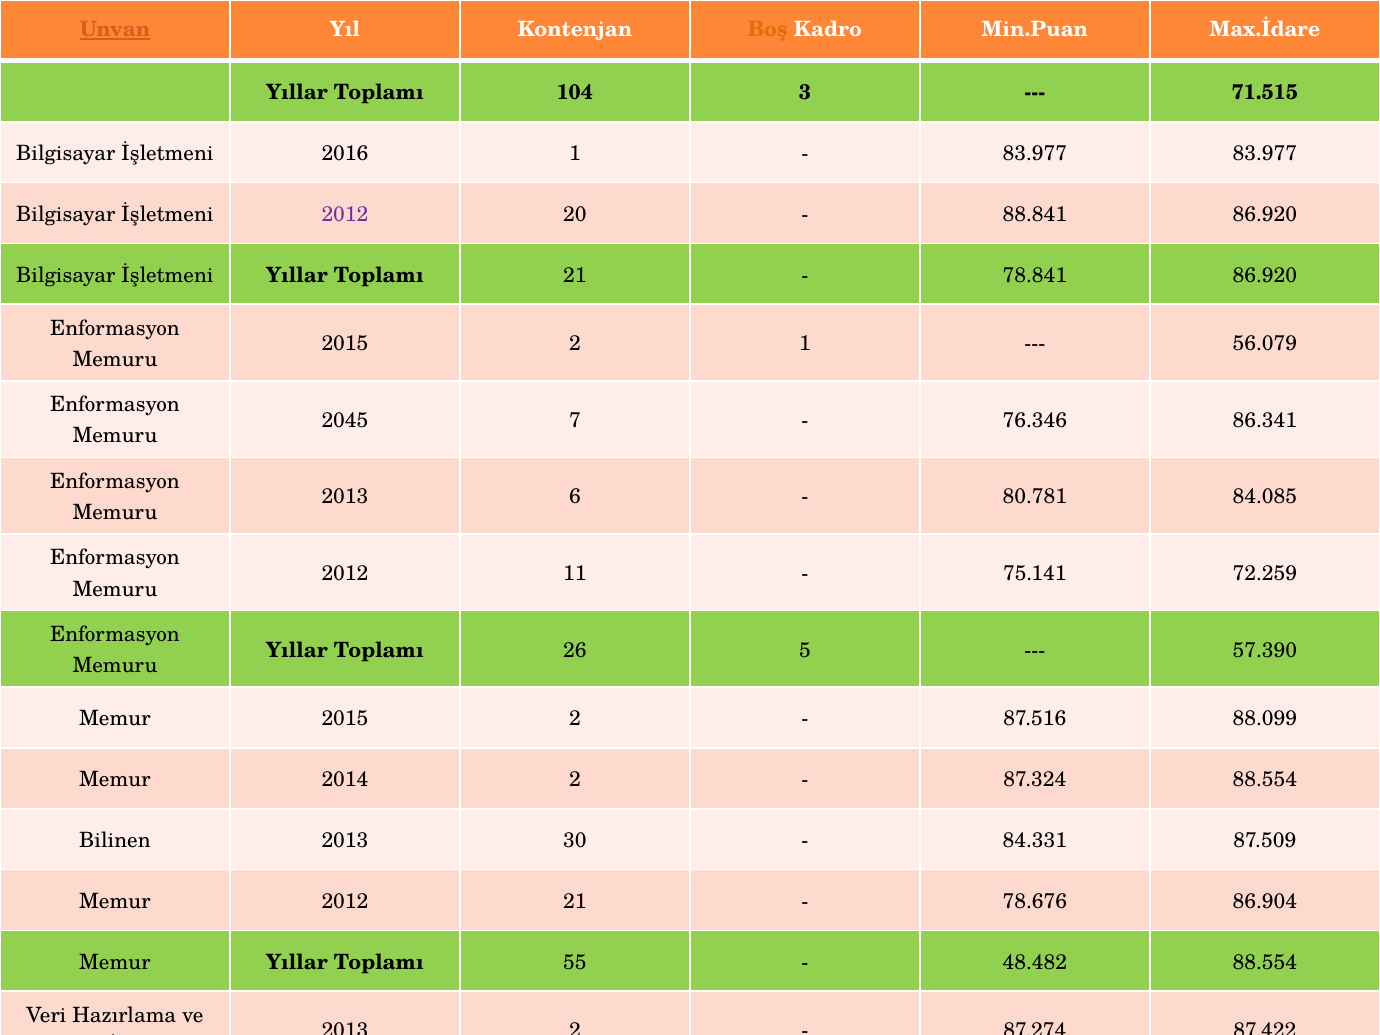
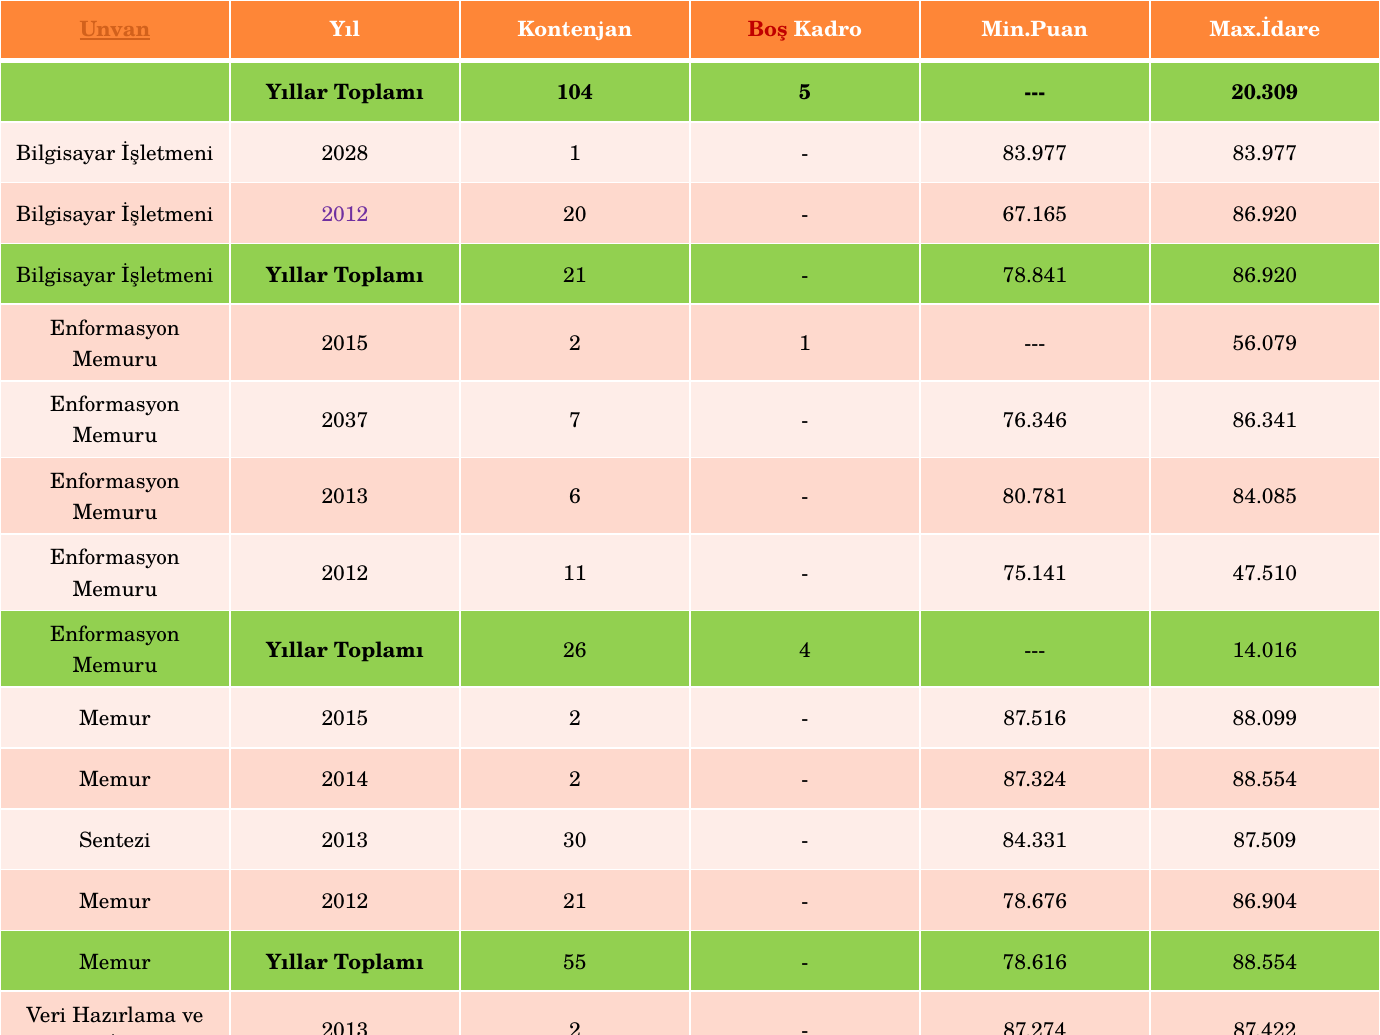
Boş colour: orange -> red (768, 29)
3: 3 -> 5 (805, 93)
71.515: 71.515 -> 20.309 (1265, 93)
2016: 2016 -> 2028 (345, 154)
88.841: 88.841 -> 67.165 (1035, 214)
2045: 2045 -> 2037 (345, 420)
72.259: 72.259 -> 47.510 (1265, 574)
5: 5 -> 4 (805, 650)
57.390: 57.390 -> 14.016 (1265, 650)
Bilinen: Bilinen -> Sentezi (115, 841)
48.482: 48.482 -> 78.616 (1035, 962)
